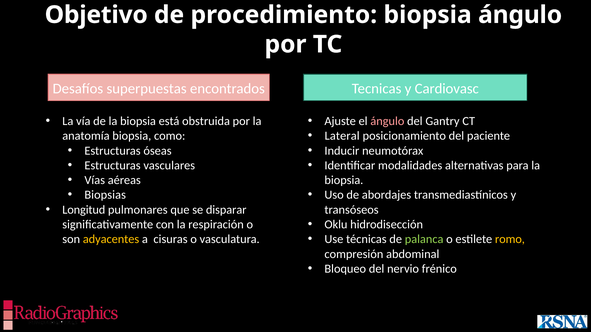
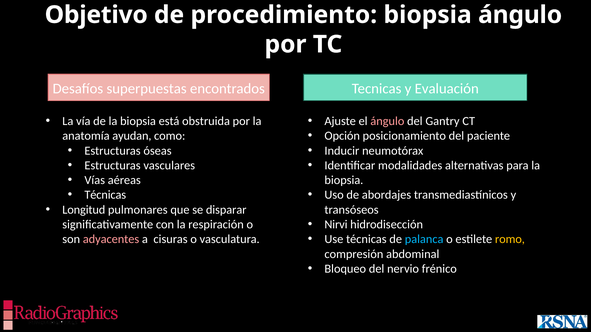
Cardiovasc: Cardiovasc -> Evaluación (447, 89)
Lateral: Lateral -> Opción (342, 136)
anatomía biopsia: biopsia -> ayudan (132, 136)
Biopsias: Biopsias -> Técnicas (105, 195)
Oklu: Oklu -> Nirvi (336, 225)
palanca colour: light green -> light blue (424, 240)
adyacentes colour: yellow -> pink (111, 240)
